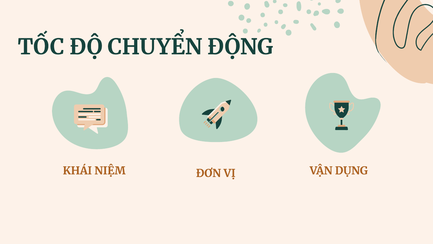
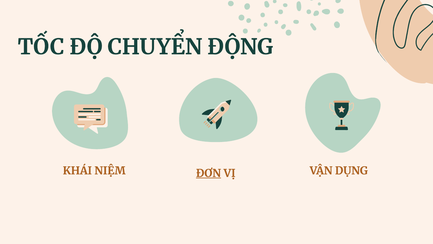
ĐƠN underline: none -> present (208, 173)
